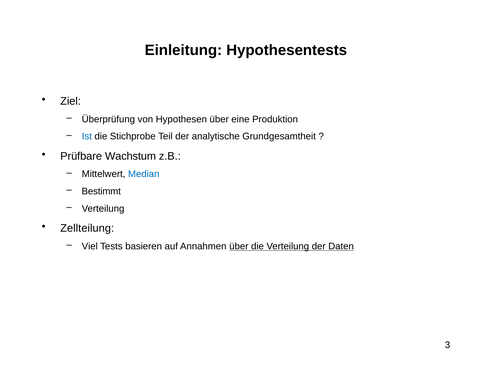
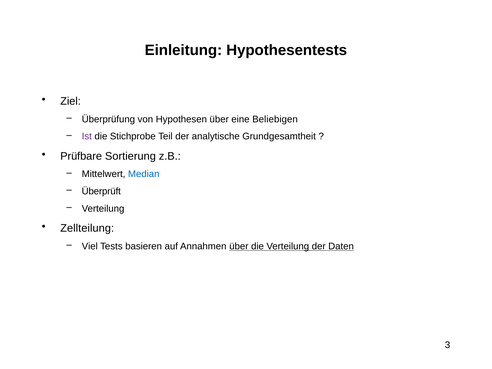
Produktion: Produktion -> Beliebigen (275, 119)
Ist colour: blue -> purple (87, 136)
Wachstum: Wachstum -> Sortierung (130, 156)
Bestimmt: Bestimmt -> Überprüft (101, 191)
